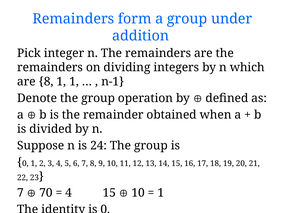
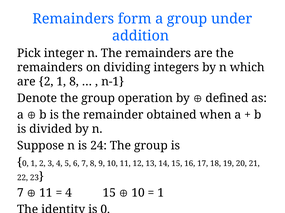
are 8: 8 -> 2 (46, 82)
1 1: 1 -> 8 (74, 82)
70: 70 -> 11 (46, 194)
